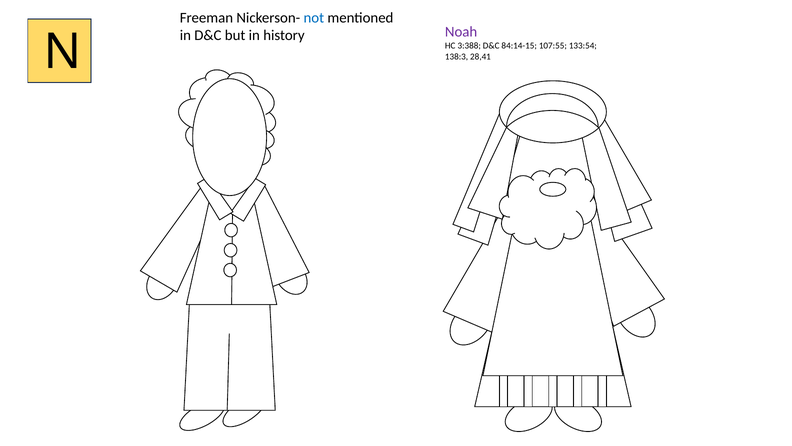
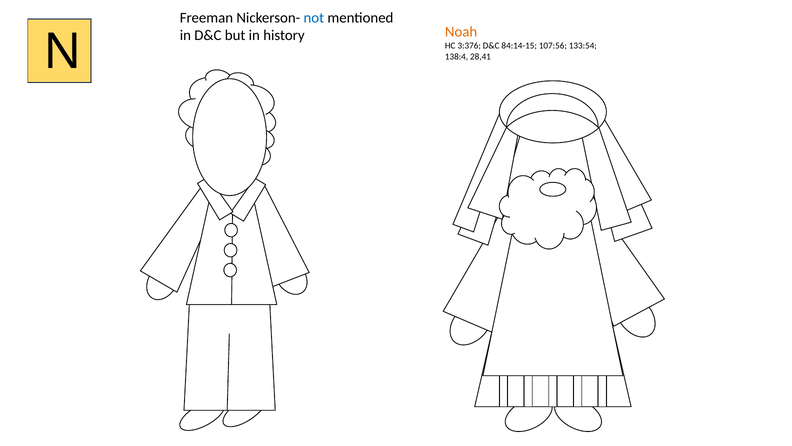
Noah colour: purple -> orange (461, 32)
3:388: 3:388 -> 3:376 (469, 46)
107:55: 107:55 -> 107:56 (553, 46)
138:3: 138:3 -> 138:4 (457, 57)
